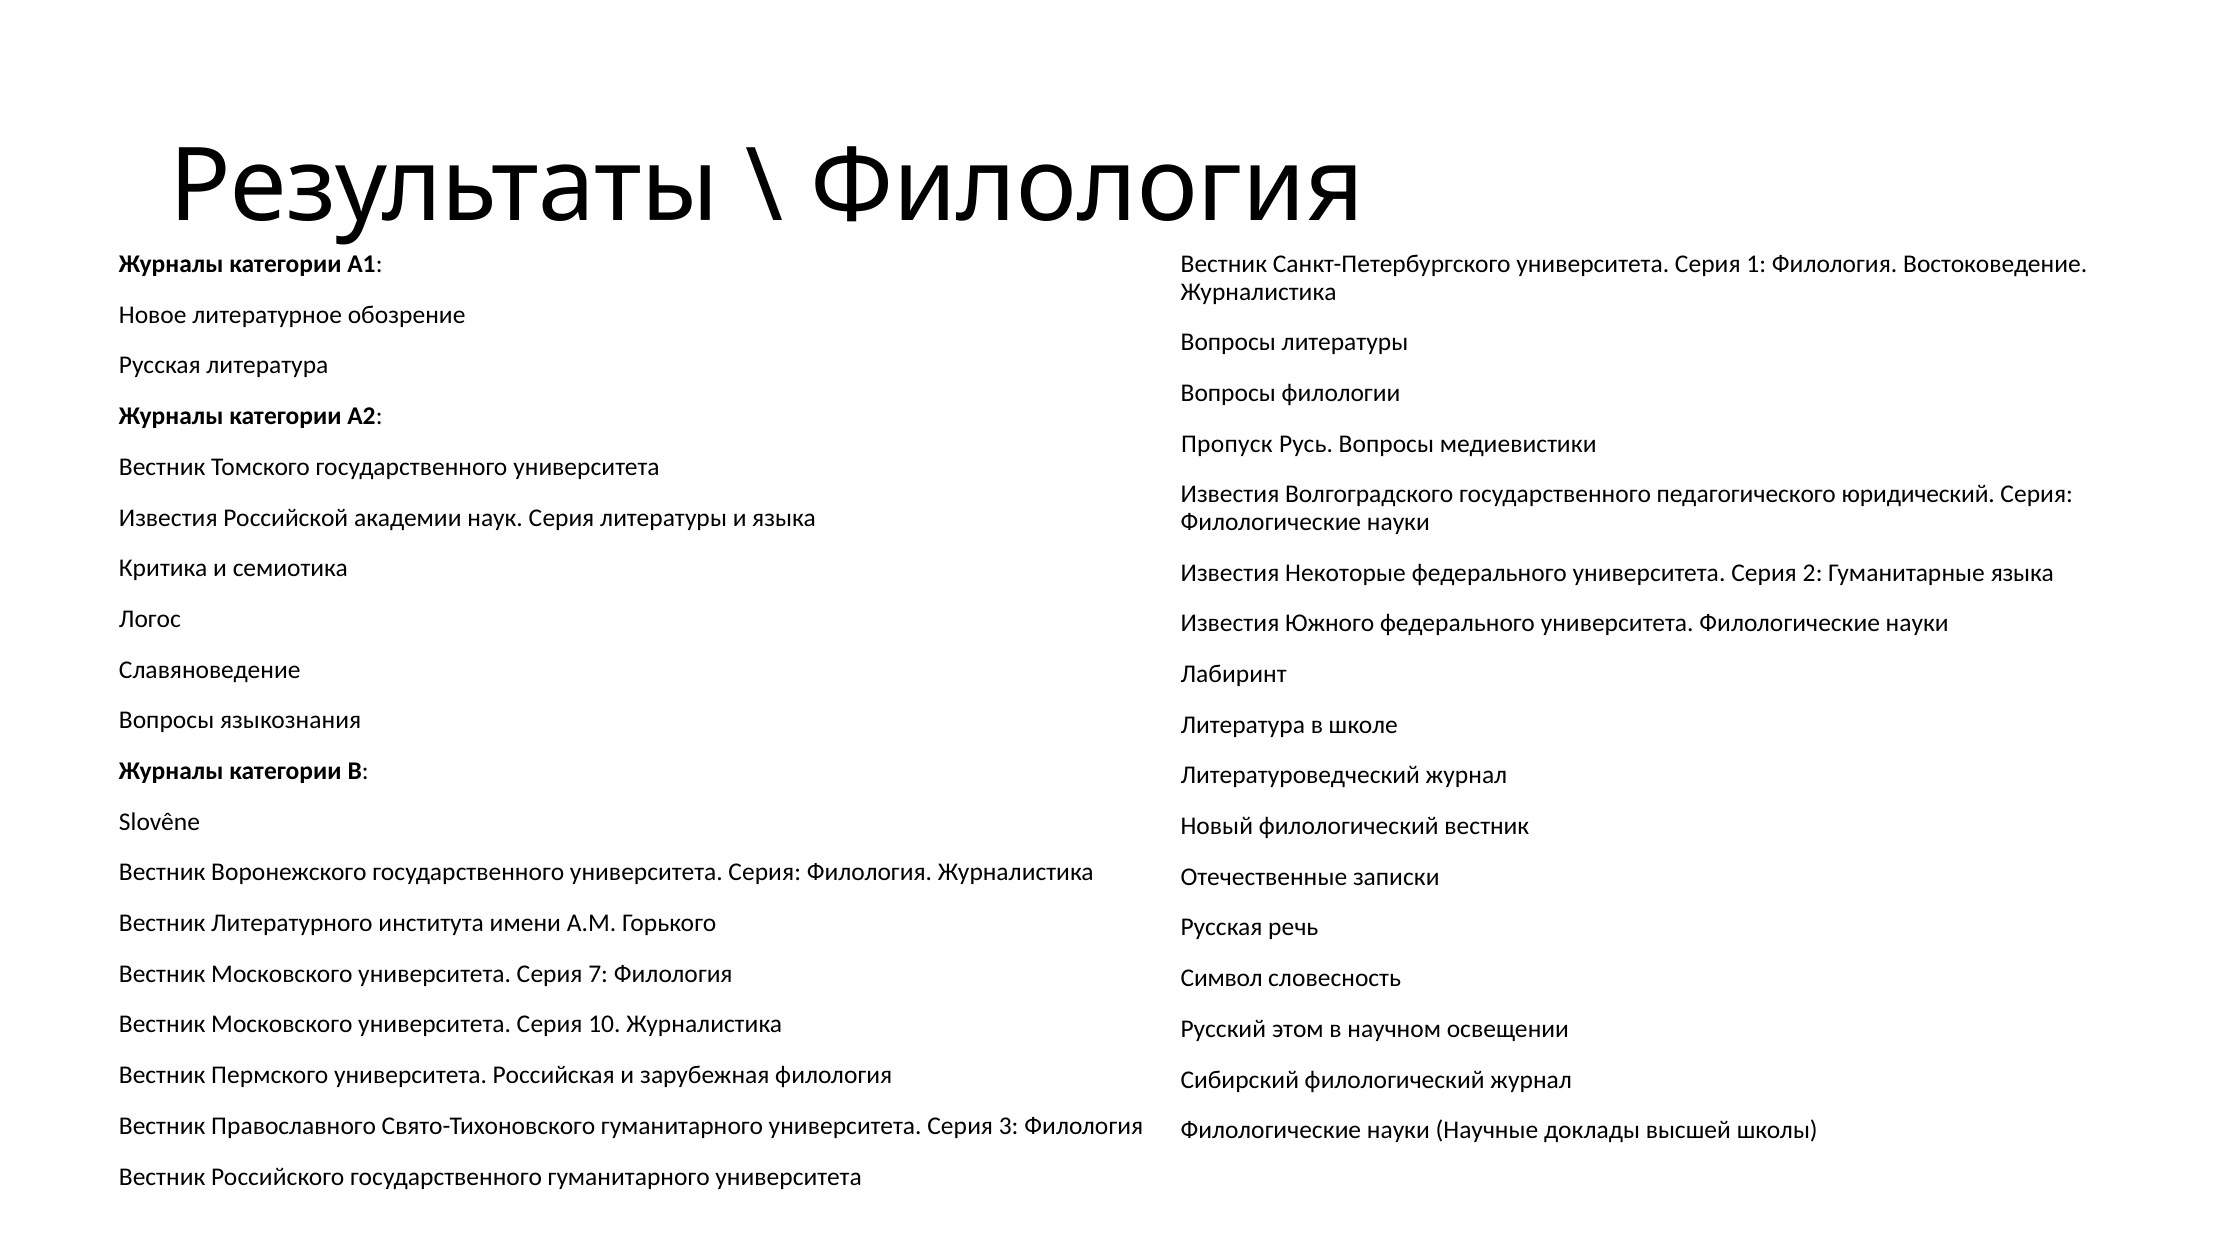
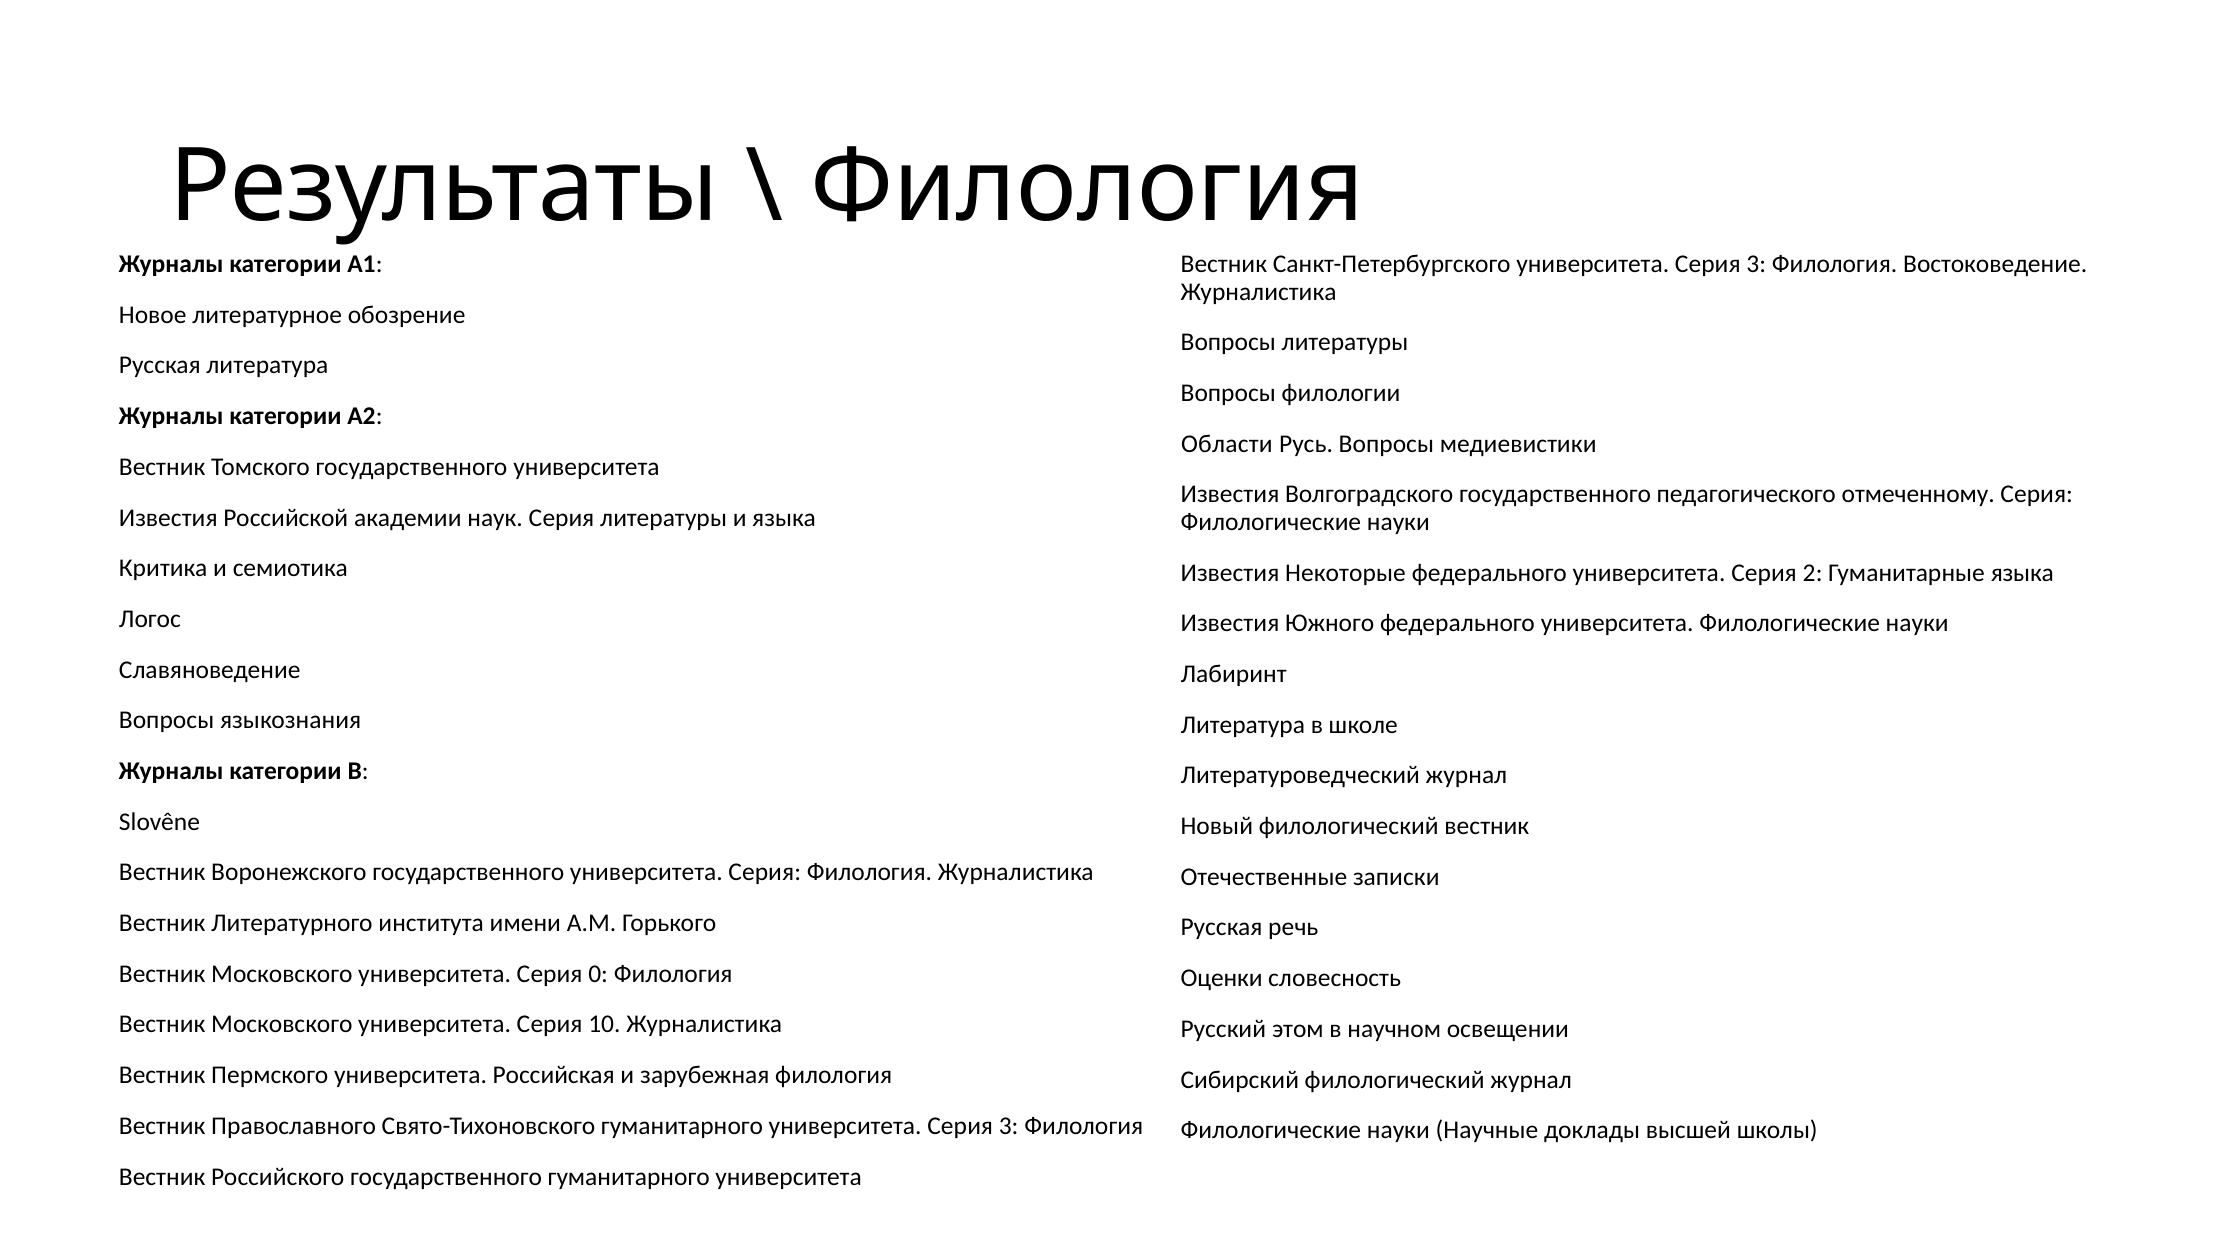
Санкт-Петербургского университета Серия 1: 1 -> 3 (1756, 264)
Пропуск: Пропуск -> Области (1227, 444)
юридический: юридический -> отмеченному (1918, 495)
7: 7 -> 0 (598, 974)
Символ: Символ -> Оценки (1222, 979)
